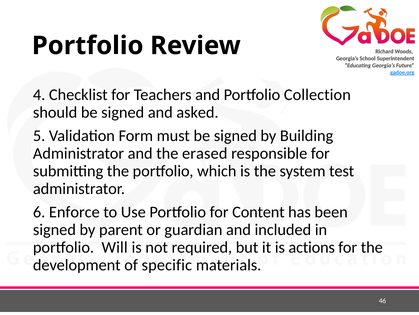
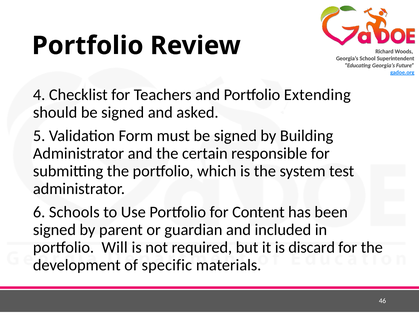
Collection: Collection -> Extending (317, 94)
erased: erased -> certain (205, 153)
Enforce: Enforce -> Schools (74, 212)
actions: actions -> discard (312, 247)
